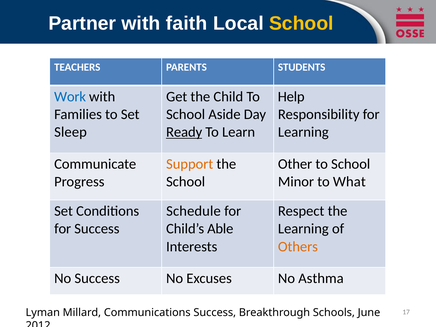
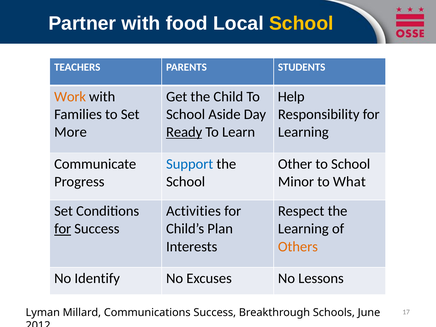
faith: faith -> food (187, 23)
Work colour: blue -> orange (70, 97)
Sleep: Sleep -> More (71, 132)
Support colour: orange -> blue (190, 164)
Schedule: Schedule -> Activities (193, 211)
for underline: none -> present (63, 229)
Able: Able -> Plan (220, 229)
No Success: Success -> Identify (97, 278)
Asthma: Asthma -> Lessons (321, 278)
